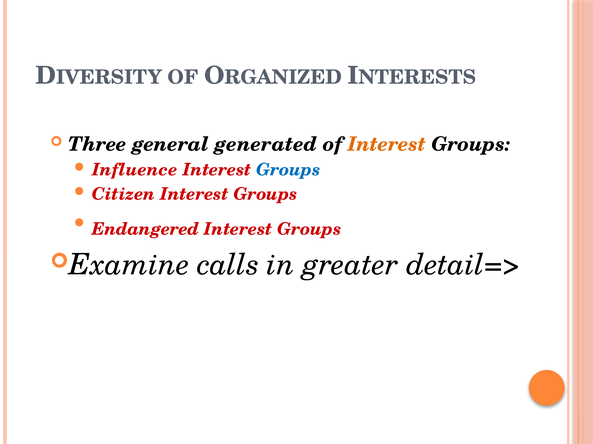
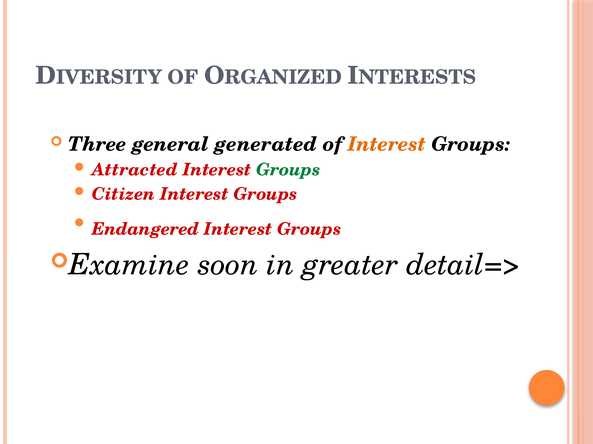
Influence: Influence -> Attracted (135, 170)
Groups colour: blue -> green (288, 170)
calls: calls -> soon (228, 265)
